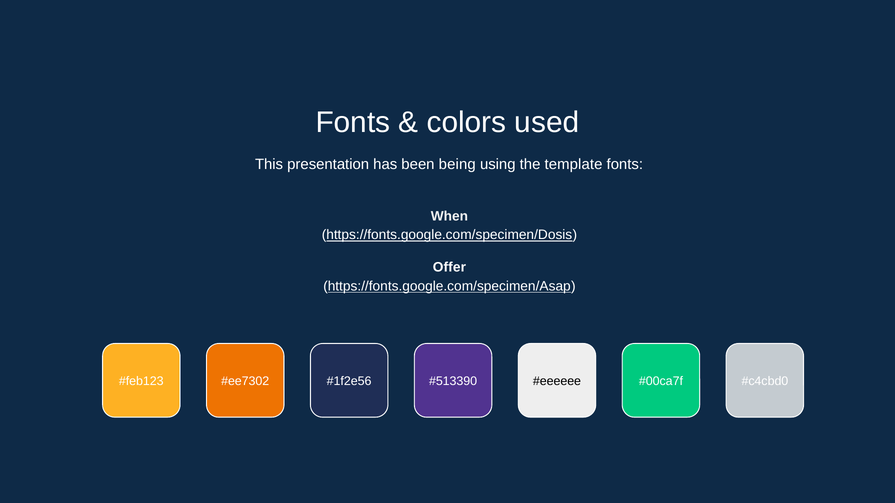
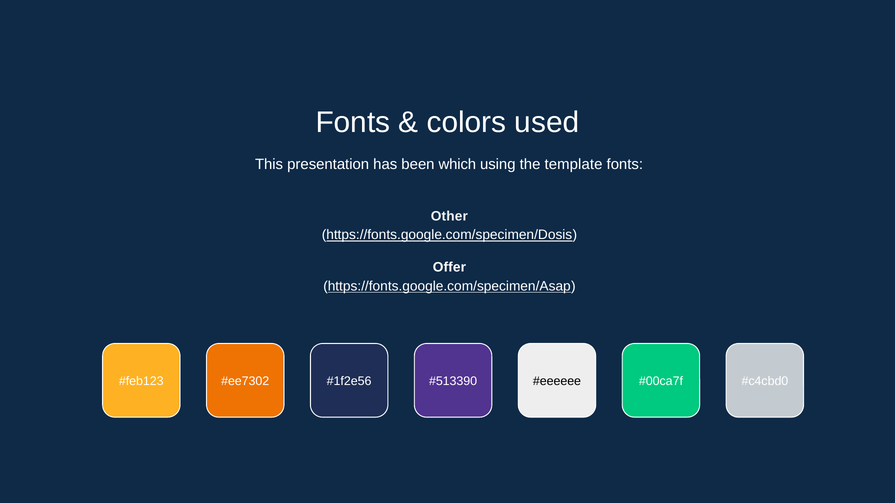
being: being -> which (457, 164)
When: When -> Other (449, 216)
